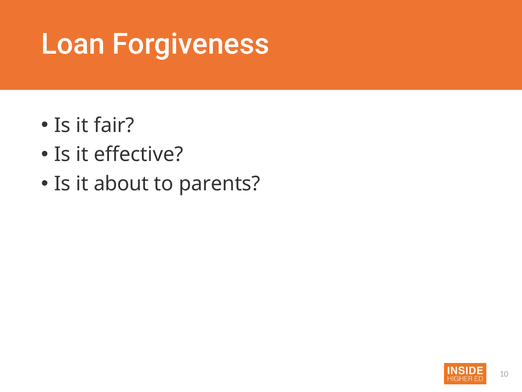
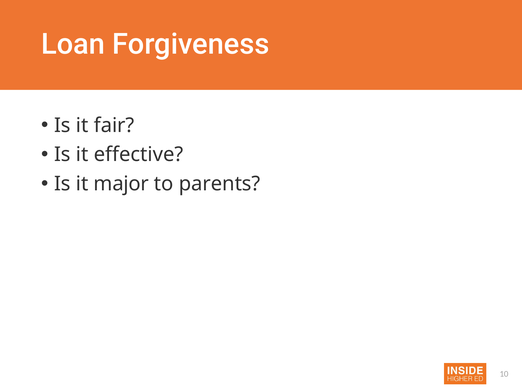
about: about -> major (121, 184)
